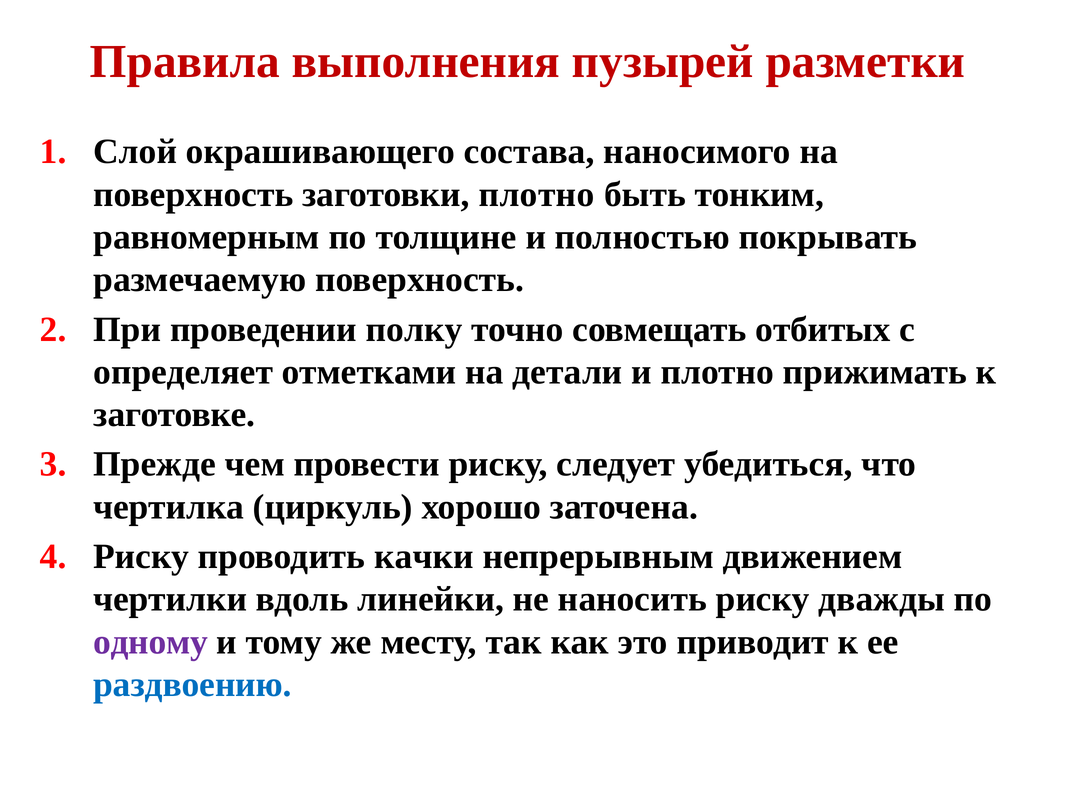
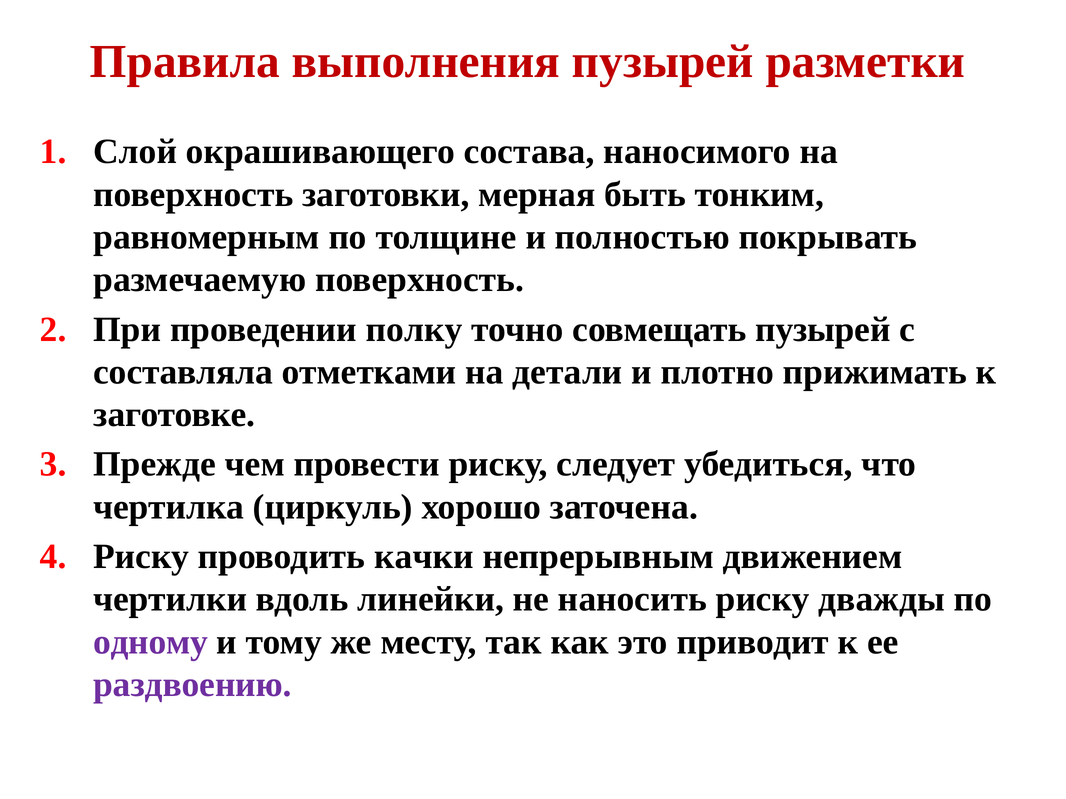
заготовки плотно: плотно -> мерная (537, 195)
совмещать отбитых: отбитых -> пузырей (823, 330)
определяет: определяет -> составляла (183, 372)
раздвоению colour: blue -> purple (193, 685)
